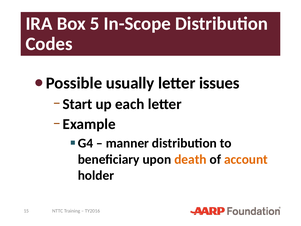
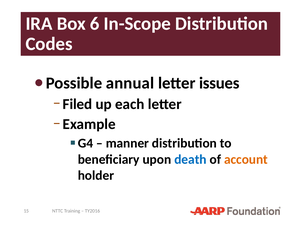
5: 5 -> 6 (95, 24)
usually: usually -> annual (130, 83)
Start: Start -> Filed (77, 104)
death colour: orange -> blue (190, 159)
